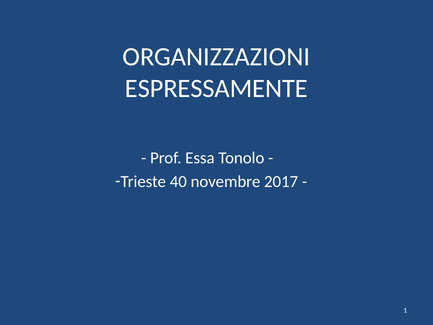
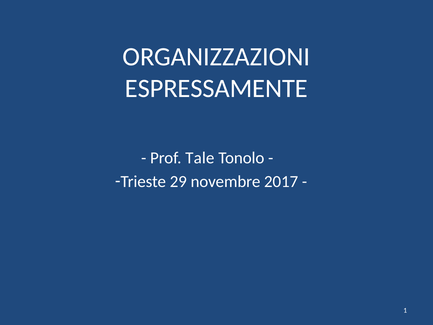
Essa: Essa -> Tale (200, 158)
40: 40 -> 29 (178, 181)
